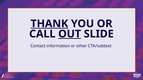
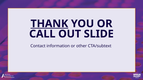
OUT underline: present -> none (70, 34)
